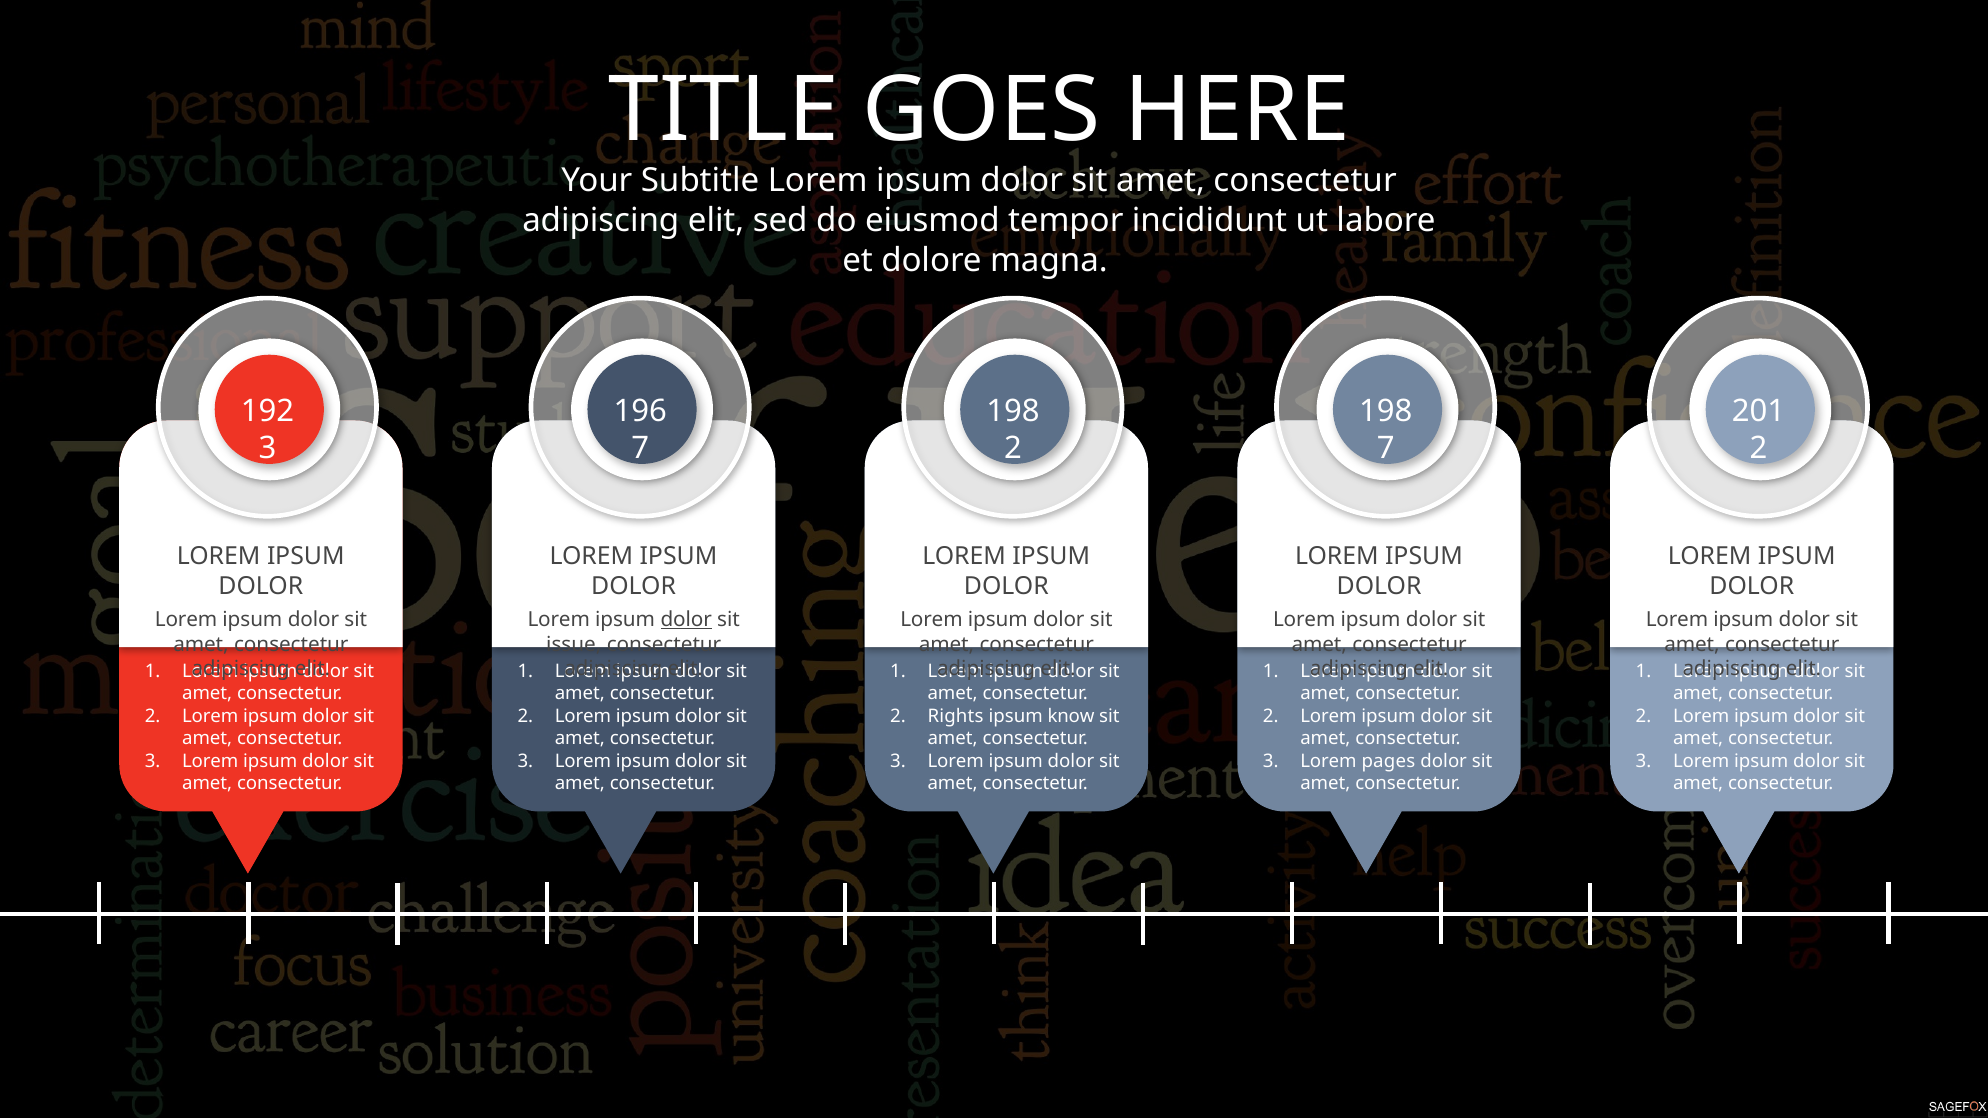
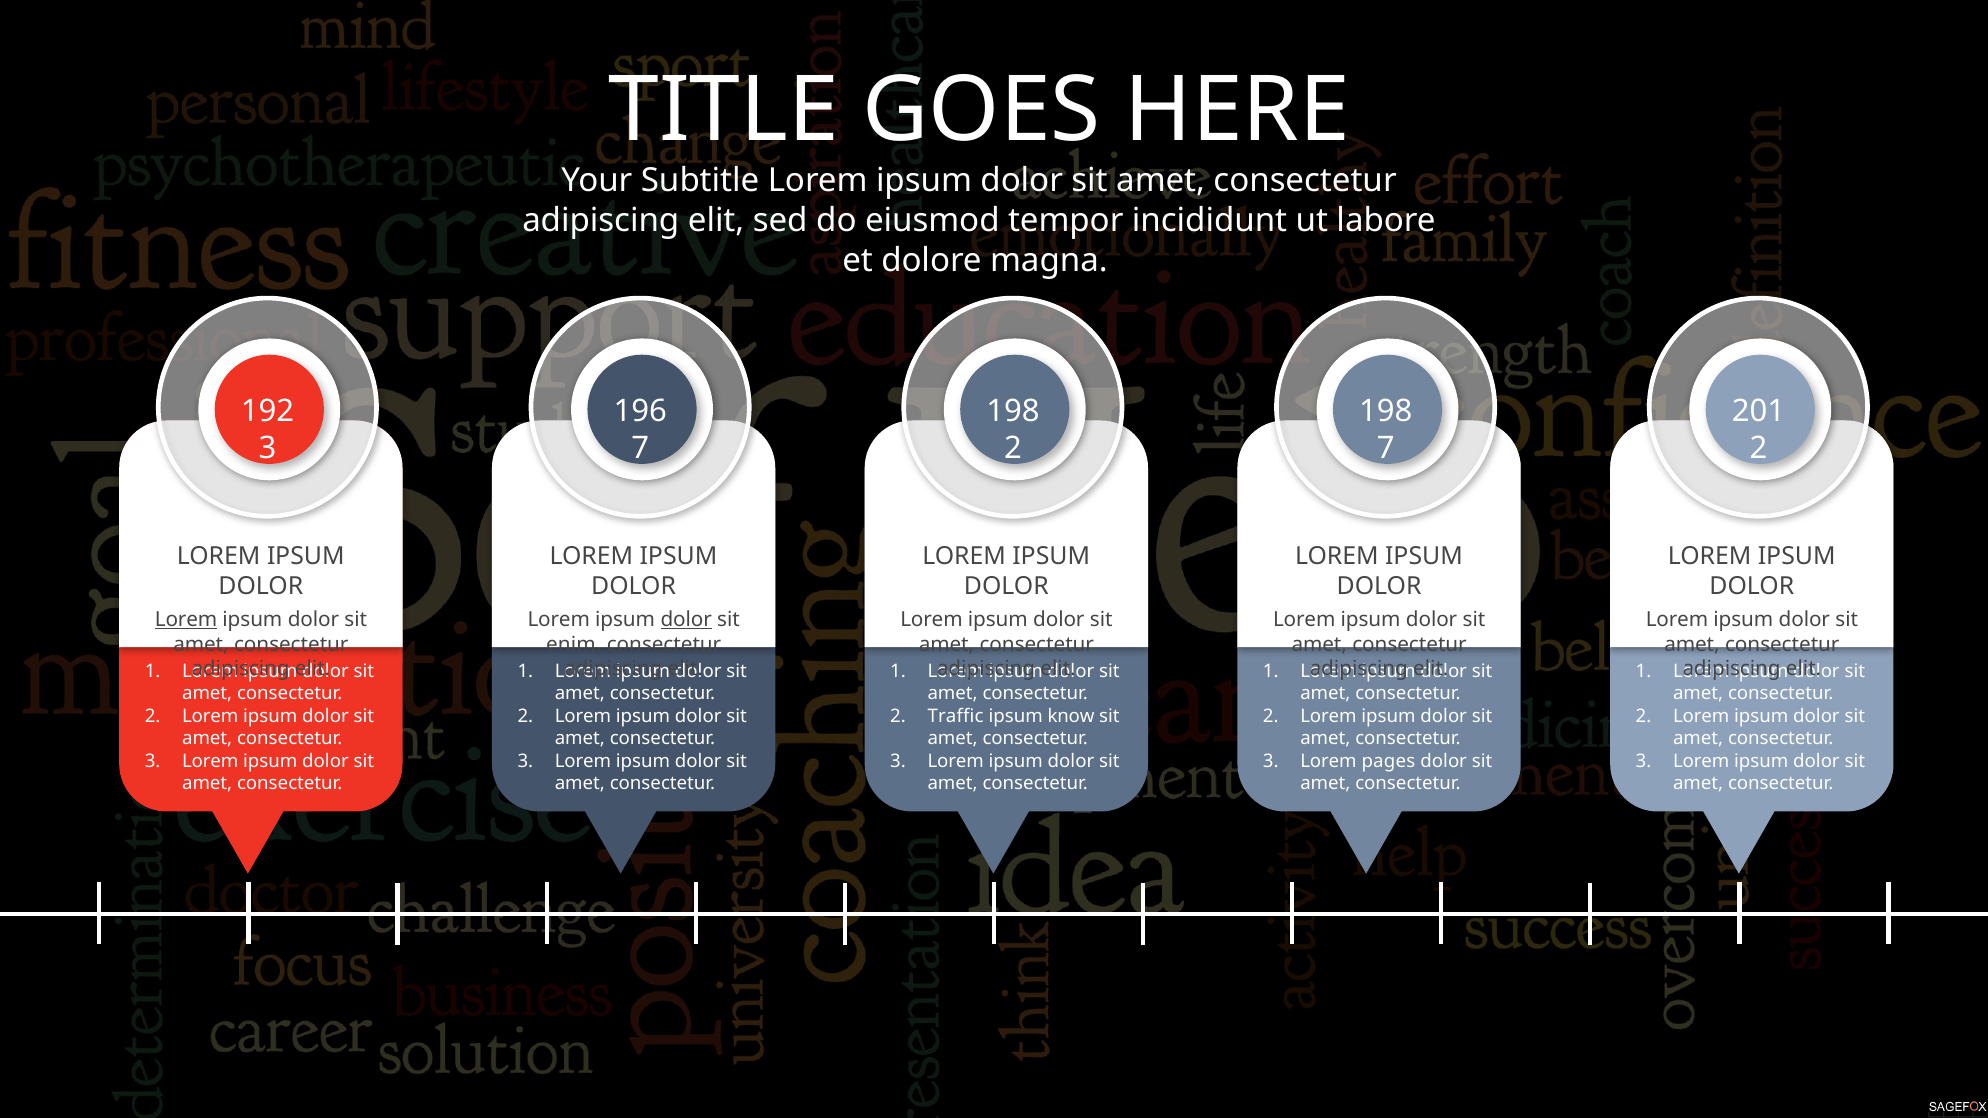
Lorem underline: none -> present (186, 619)
issue: issue -> enim (574, 644)
Rights: Rights -> Traffic (956, 716)
